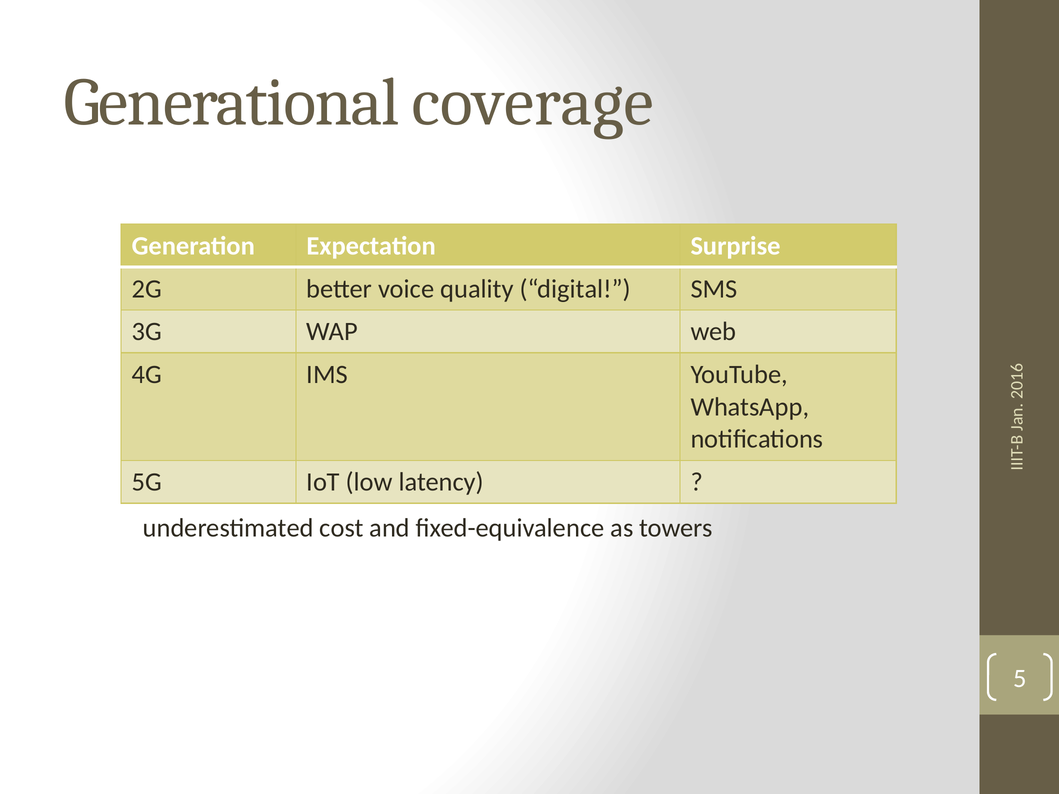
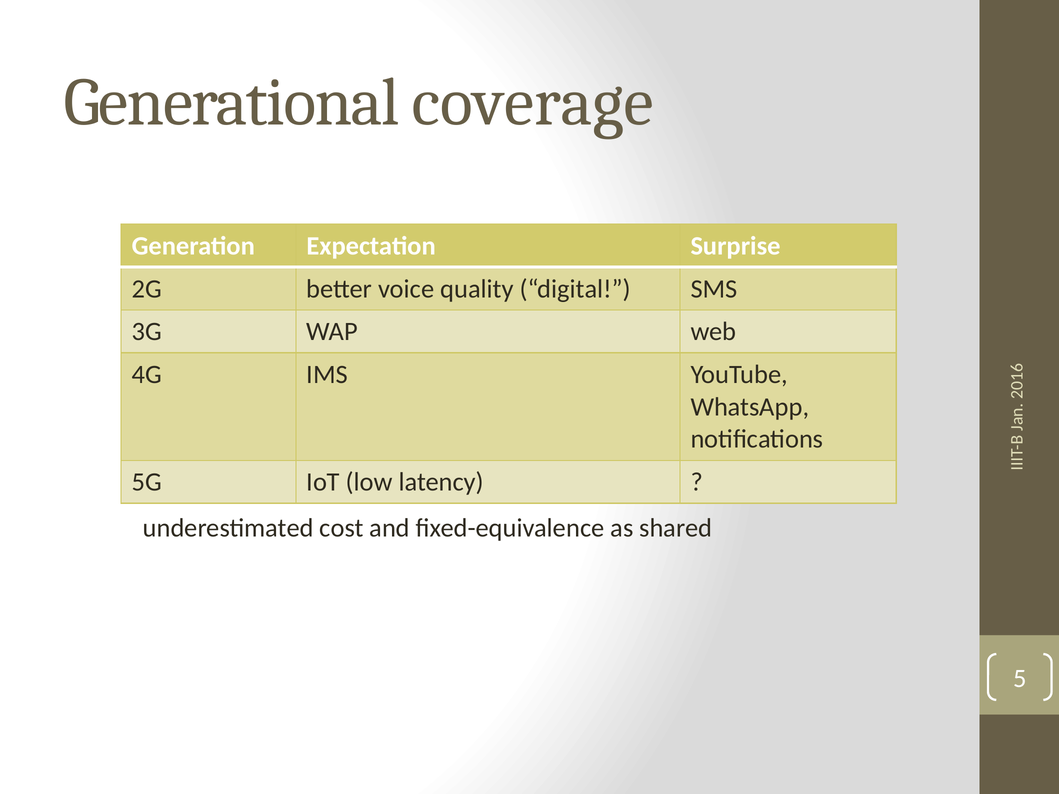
towers: towers -> shared (676, 528)
